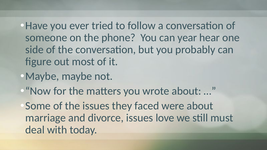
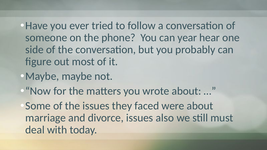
love: love -> also (165, 118)
